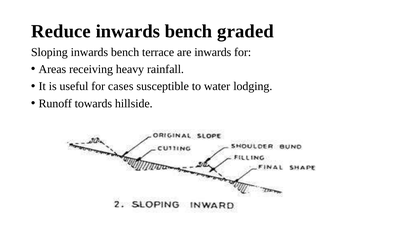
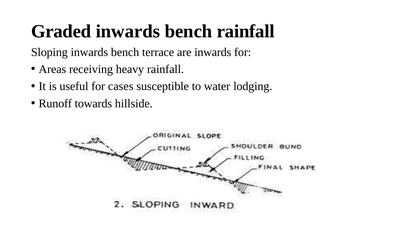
Reduce: Reduce -> Graded (61, 31)
bench graded: graded -> rainfall (246, 31)
